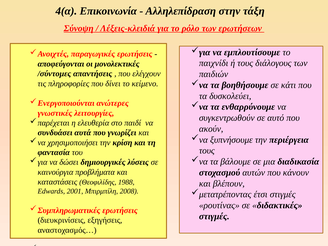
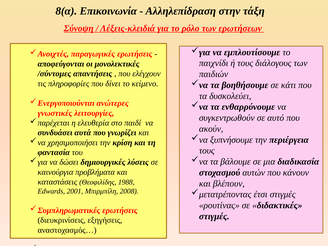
4(α: 4(α -> 8(α (66, 11)
